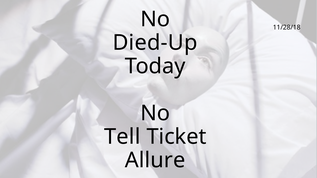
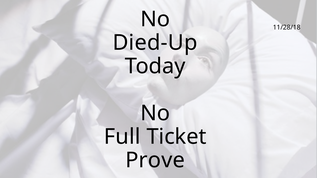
Tell: Tell -> Full (122, 137)
Allure: Allure -> Prove (155, 160)
